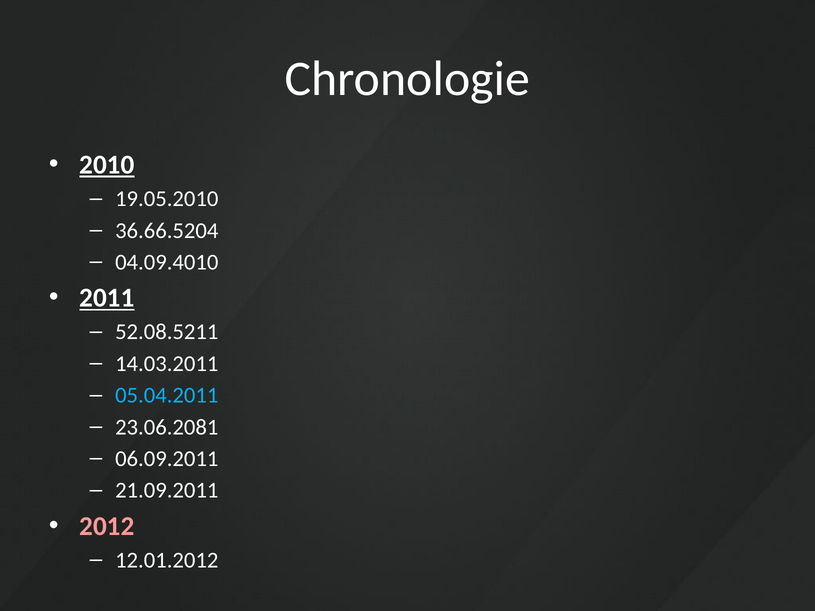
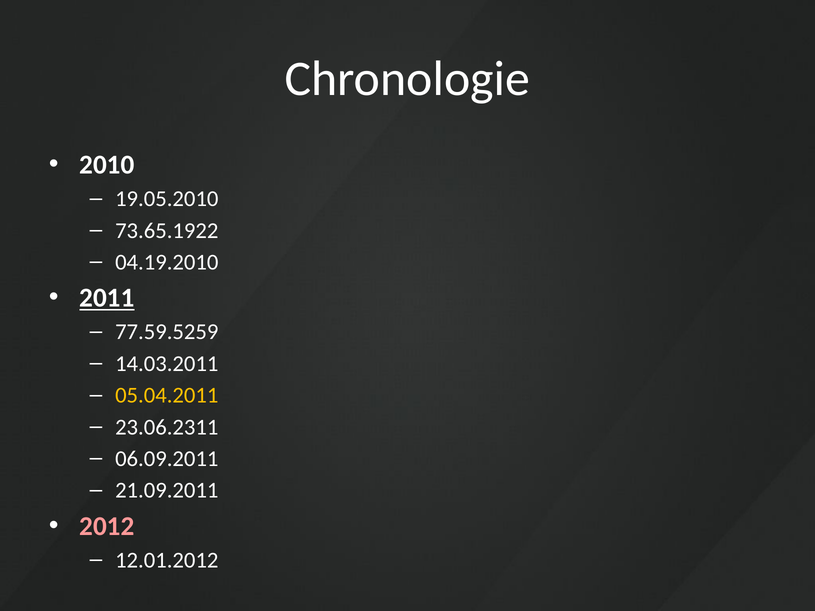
2010 underline: present -> none (107, 165)
36.66.5204: 36.66.5204 -> 73.65.1922 (167, 231)
04.09.4010: 04.09.4010 -> 04.19.2010 (167, 262)
52.08.5211: 52.08.5211 -> 77.59.5259 (167, 332)
05.04.2011 colour: light blue -> yellow (167, 396)
23.06.2081: 23.06.2081 -> 23.06.2311 (167, 427)
